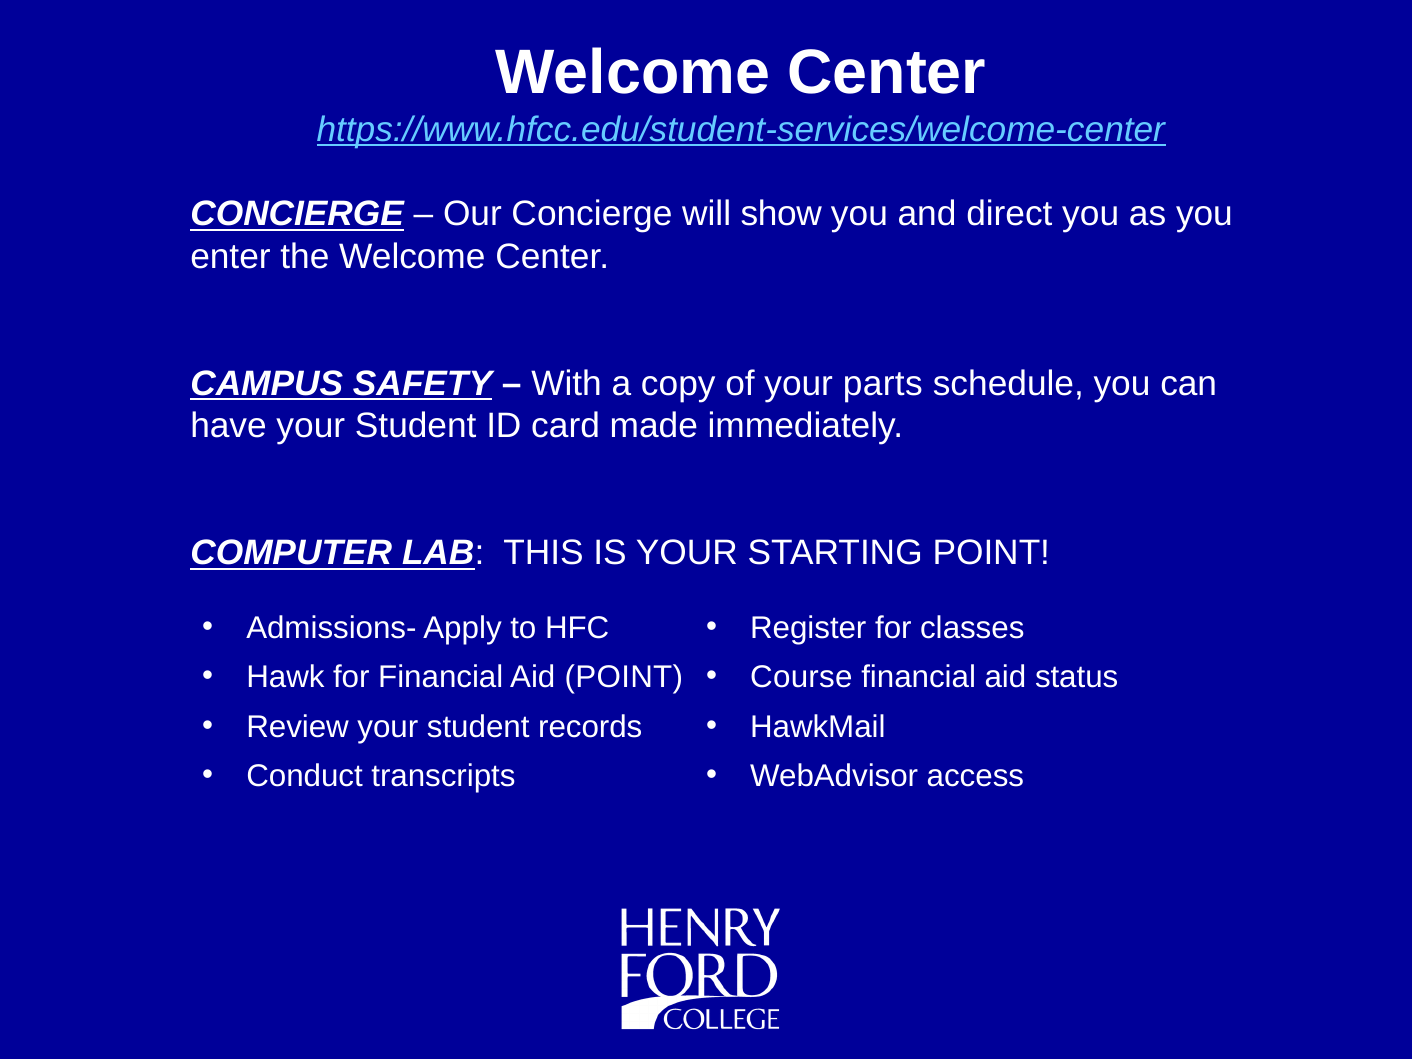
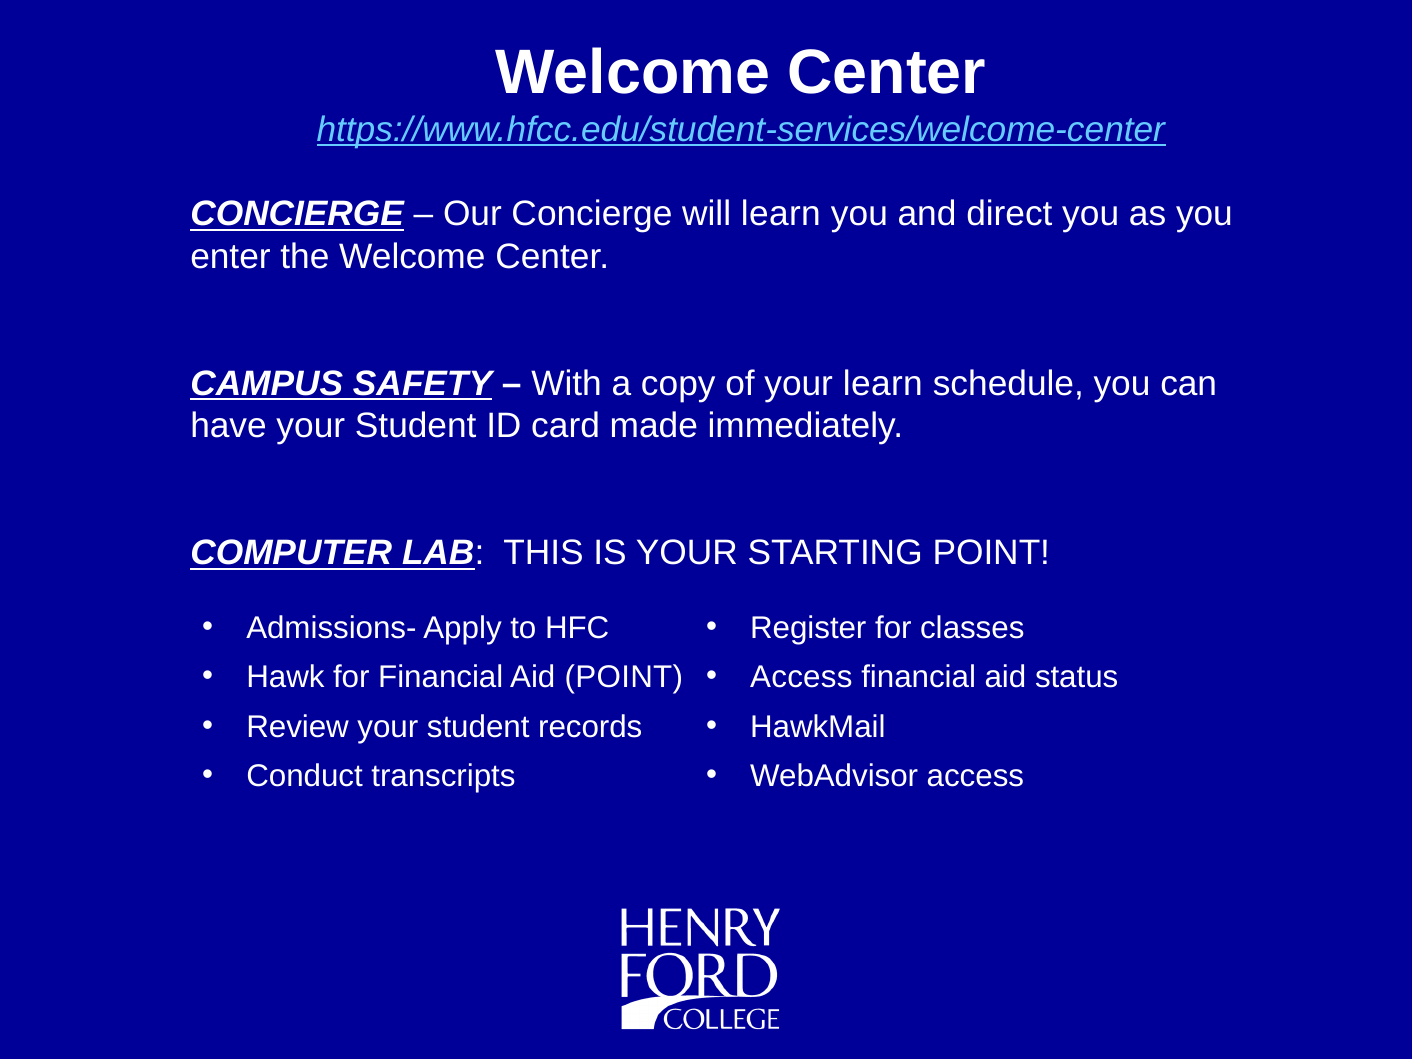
will show: show -> learn (781, 214)
your parts: parts -> learn (883, 384)
Course: Course -> Access (801, 677)
